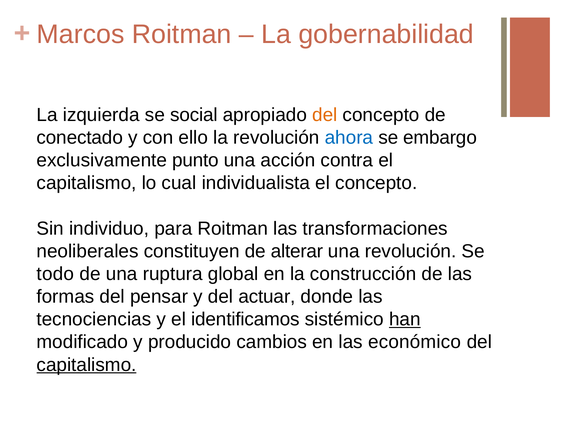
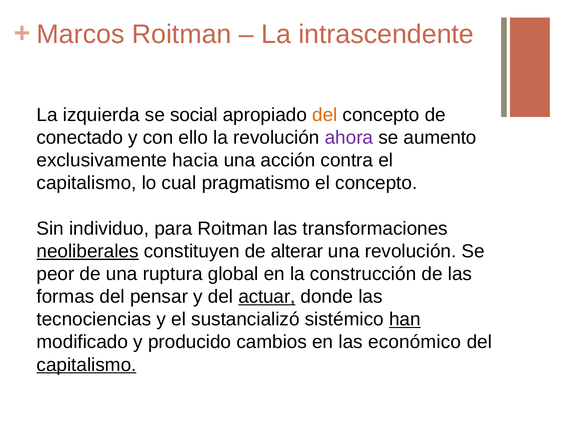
gobernabilidad: gobernabilidad -> intrascendente (386, 34)
ahora colour: blue -> purple (349, 138)
embargo: embargo -> aumento (440, 138)
punto: punto -> hacia (195, 160)
individualista: individualista -> pragmatismo (256, 183)
neoliberales underline: none -> present (88, 251)
todo: todo -> peor (55, 274)
actuar underline: none -> present (267, 297)
identificamos: identificamos -> sustancializó (245, 319)
